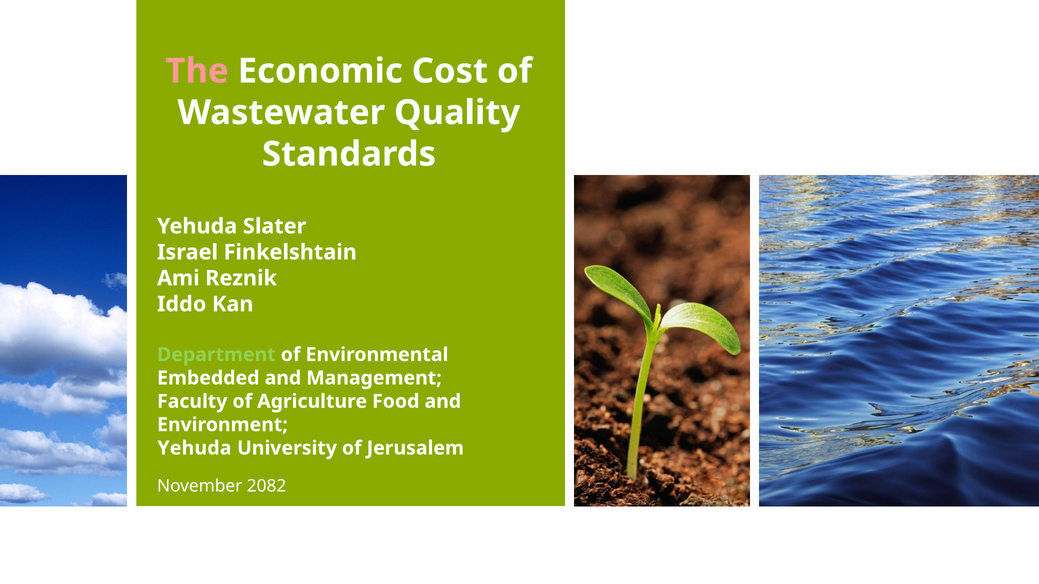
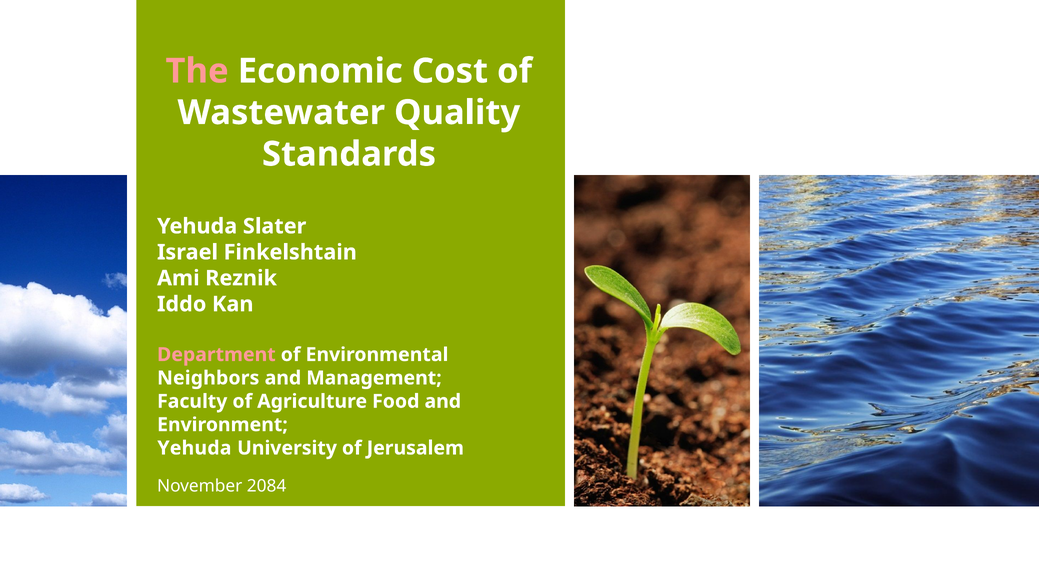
Department colour: light green -> pink (216, 355)
Embedded: Embedded -> Neighbors (208, 378)
2082: 2082 -> 2084 (267, 487)
